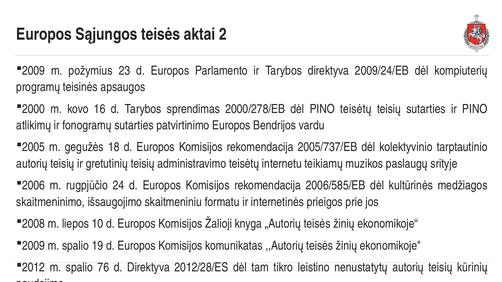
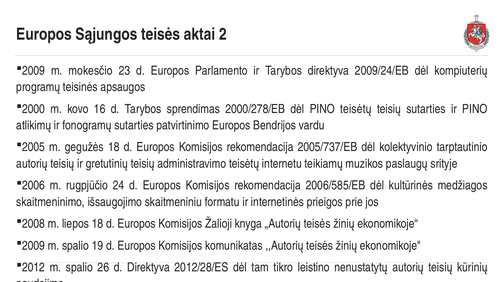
požymius: požymius -> mokesčio (91, 71)
liepos 10: 10 -> 18 (98, 224)
spalio 76: 76 -> 26 (103, 268)
